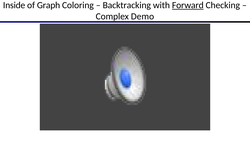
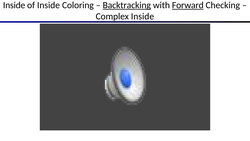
of Graph: Graph -> Inside (48, 5)
Backtracking underline: none -> present (127, 5)
Complex Demo: Demo -> Inside (142, 16)
